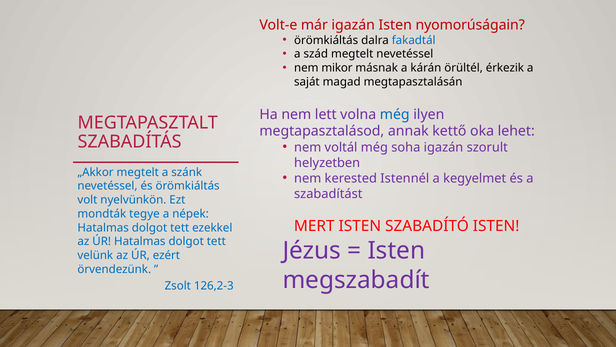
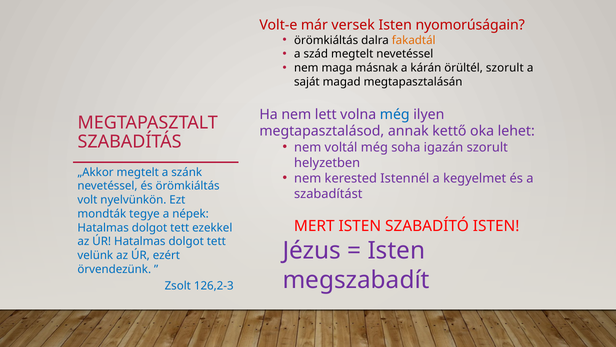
már igazán: igazán -> versek (353, 25)
fakadtál colour: blue -> orange (414, 40)
mikor: mikor -> maga (337, 68)
örültél érkezik: érkezik -> szorult (505, 68)
